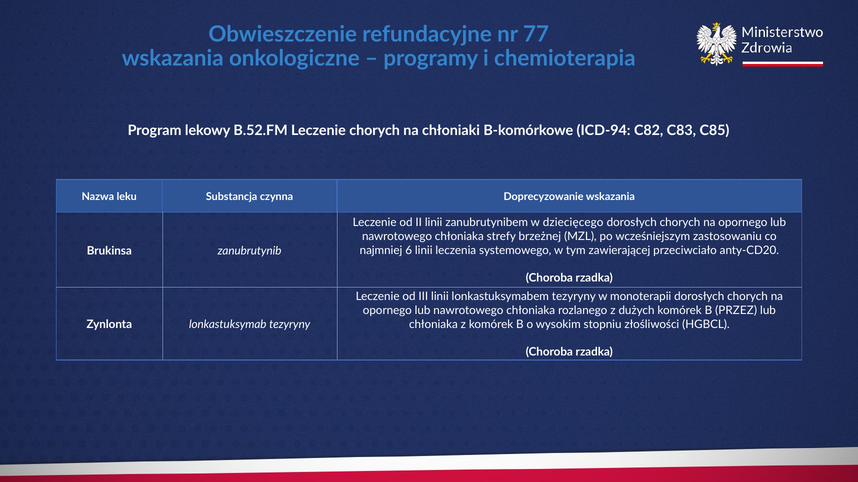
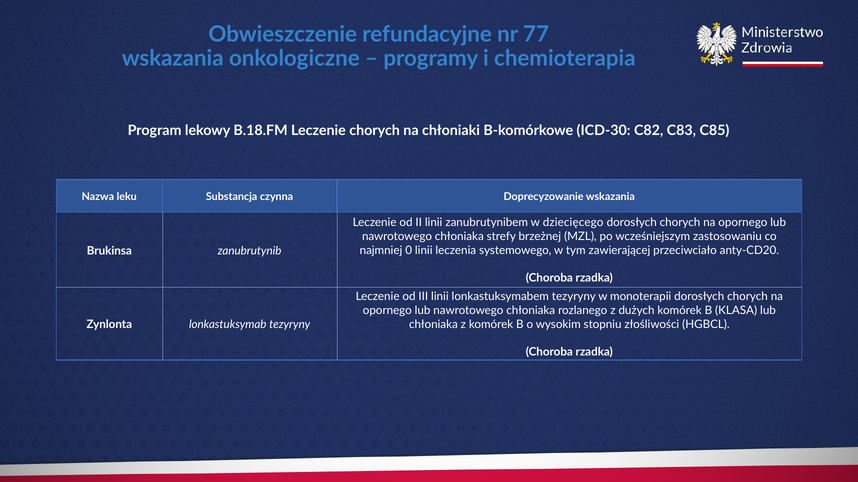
B.52.FM: B.52.FM -> B.18.FM (261, 131)
ICD-94: ICD-94 -> ICD-30 (604, 131)
6: 6 -> 0 (409, 251)
PRZEZ: PRZEZ -> KLASA (736, 311)
